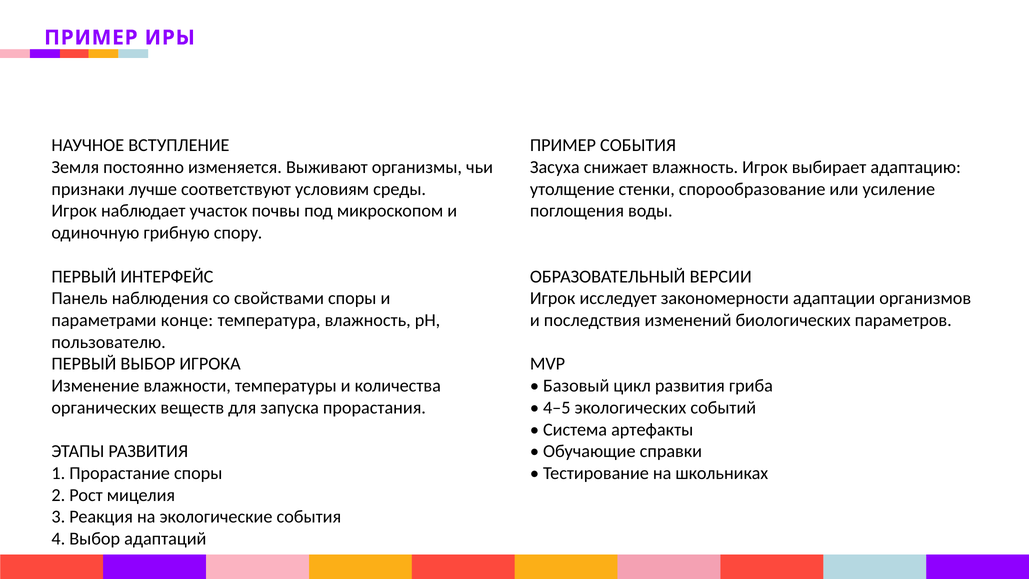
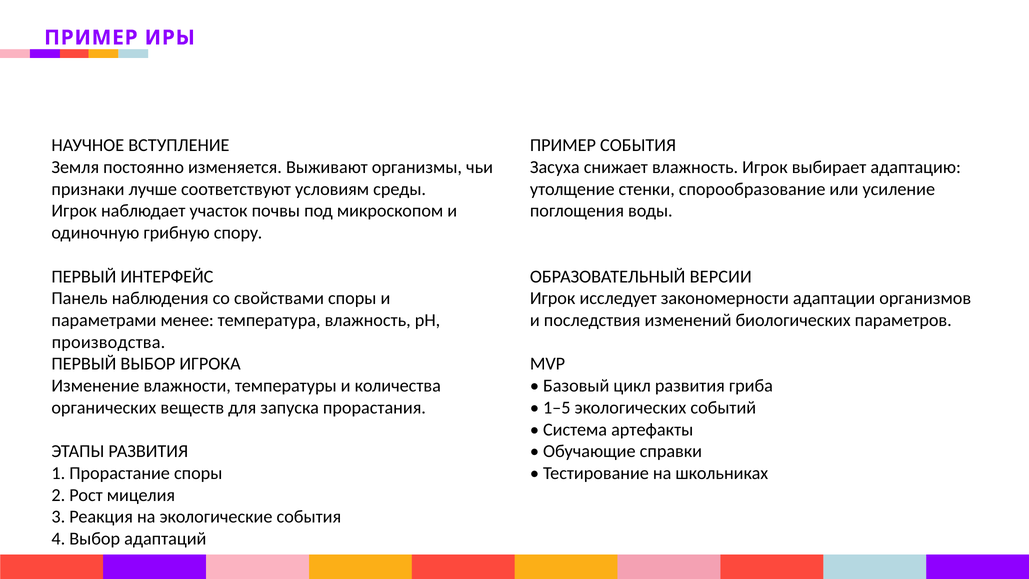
конце: конце -> менее (187, 320)
пользователю: пользователю -> производства (108, 342)
4–5: 4–5 -> 1–5 (557, 408)
